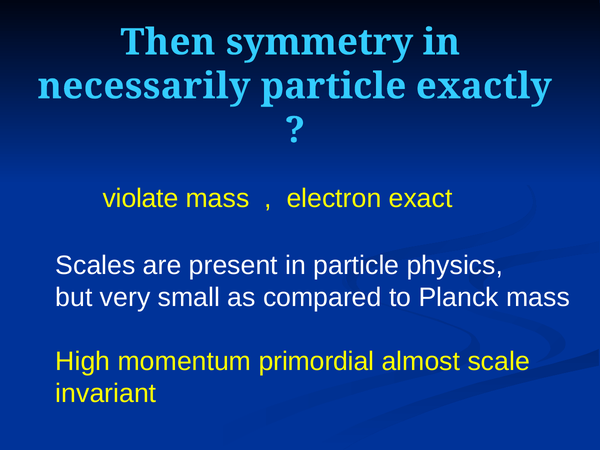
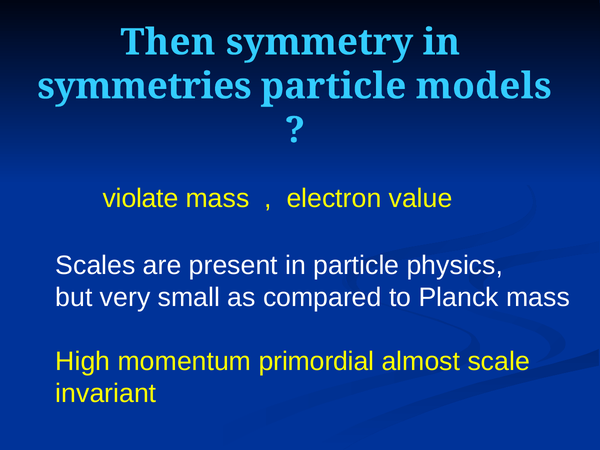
necessarily: necessarily -> symmetries (144, 86)
exactly: exactly -> models (484, 86)
exact: exact -> value (421, 199)
